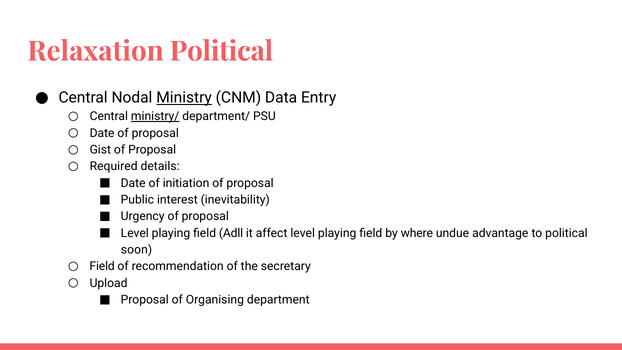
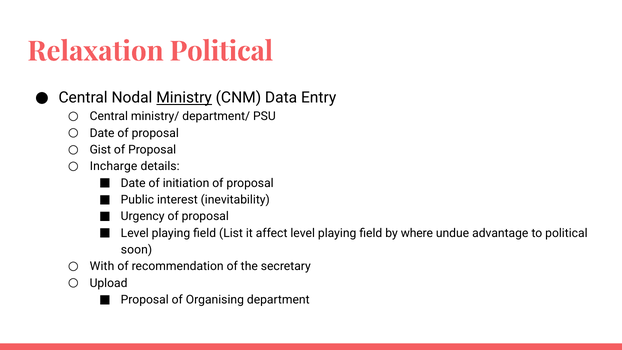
ministry/ underline: present -> none (155, 116)
Required: Required -> Incharge (114, 166)
Adll: Adll -> List (231, 233)
Field: Field -> With (102, 266)
